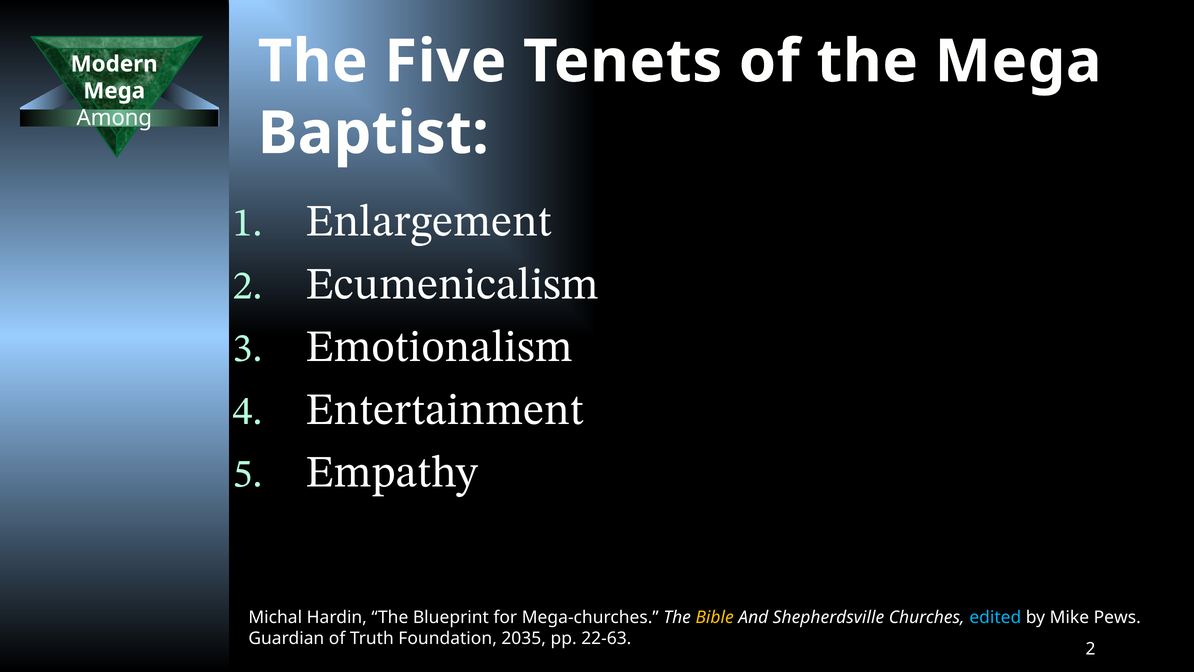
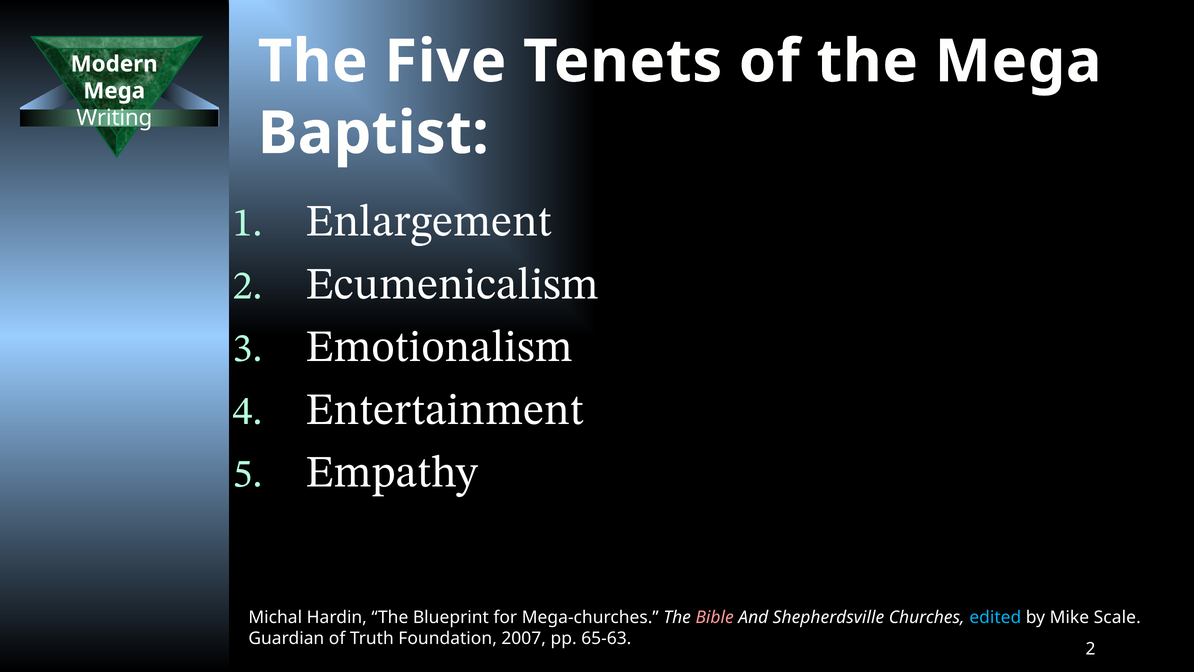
Among: Among -> Writing (114, 118)
Bible colour: yellow -> pink (715, 617)
Pews: Pews -> Scale (1117, 617)
2035: 2035 -> 2007 (524, 638)
22-63: 22-63 -> 65-63 (606, 638)
